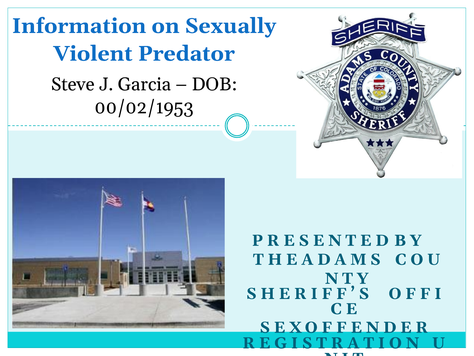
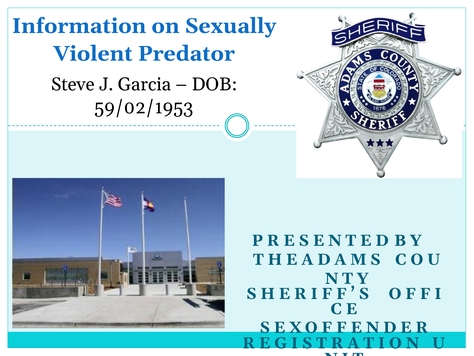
00/02/1953: 00/02/1953 -> 59/02/1953 (144, 107)
